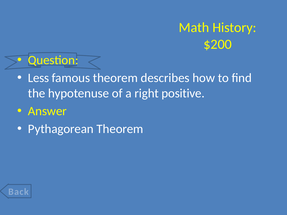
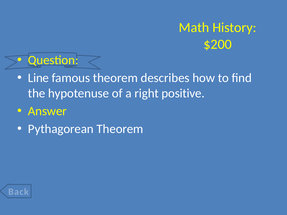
Less: Less -> Line (38, 78)
